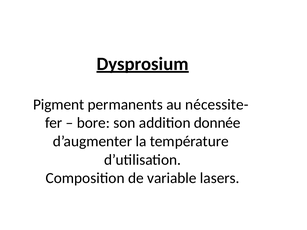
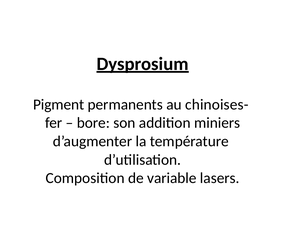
nécessite-: nécessite- -> chinoises- (217, 105)
donnée: donnée -> miniers (217, 123)
